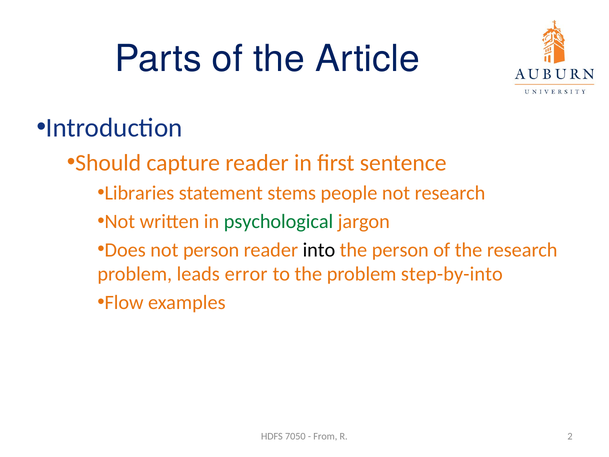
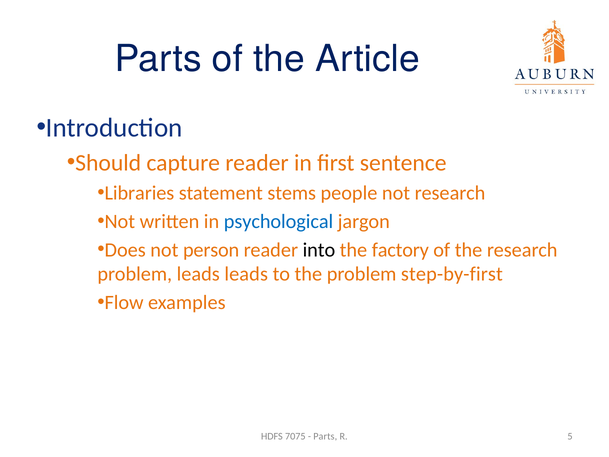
psychological colour: green -> blue (279, 221)
the person: person -> factory (400, 250)
leads error: error -> leads (246, 274)
step-by-into: step-by-into -> step-by-first (452, 274)
7050: 7050 -> 7075 (295, 436)
From: From -> Parts (325, 436)
2: 2 -> 5 (570, 436)
